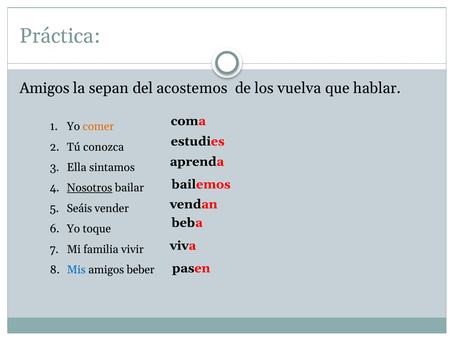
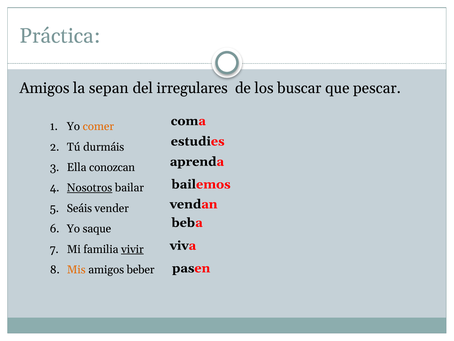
acostemos: acostemos -> irregulares (192, 88)
vuelva: vuelva -> buscar (299, 88)
hablar: hablar -> pescar (377, 88)
conozca: conozca -> durmáis (104, 147)
sintamos: sintamos -> conozcan (112, 167)
toque: toque -> saque (97, 228)
vivir underline: none -> present (132, 249)
Mis colour: blue -> orange (76, 269)
